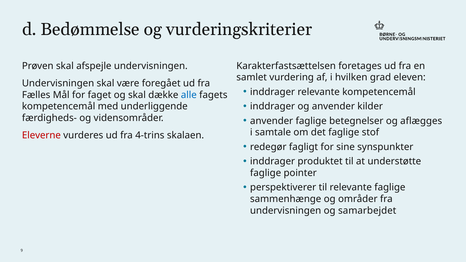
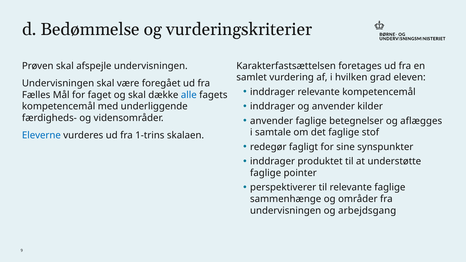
Eleverne colour: red -> blue (41, 135)
4-trins: 4-trins -> 1-trins (150, 135)
samarbejdet: samarbejdet -> arbejdsgang (367, 211)
